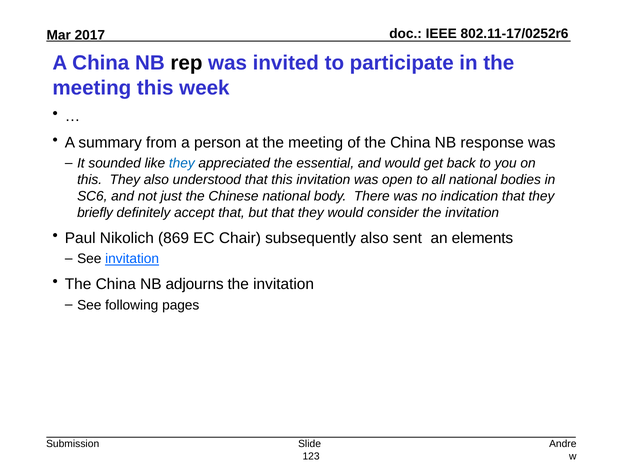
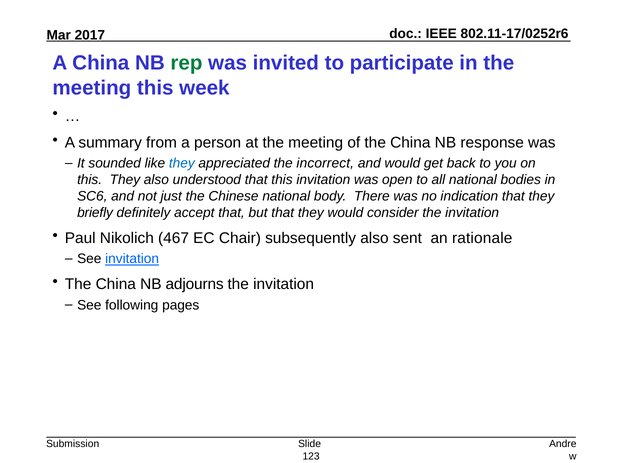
rep colour: black -> green (186, 63)
essential: essential -> incorrect (325, 163)
869: 869 -> 467 (174, 238)
elements: elements -> rationale (482, 238)
